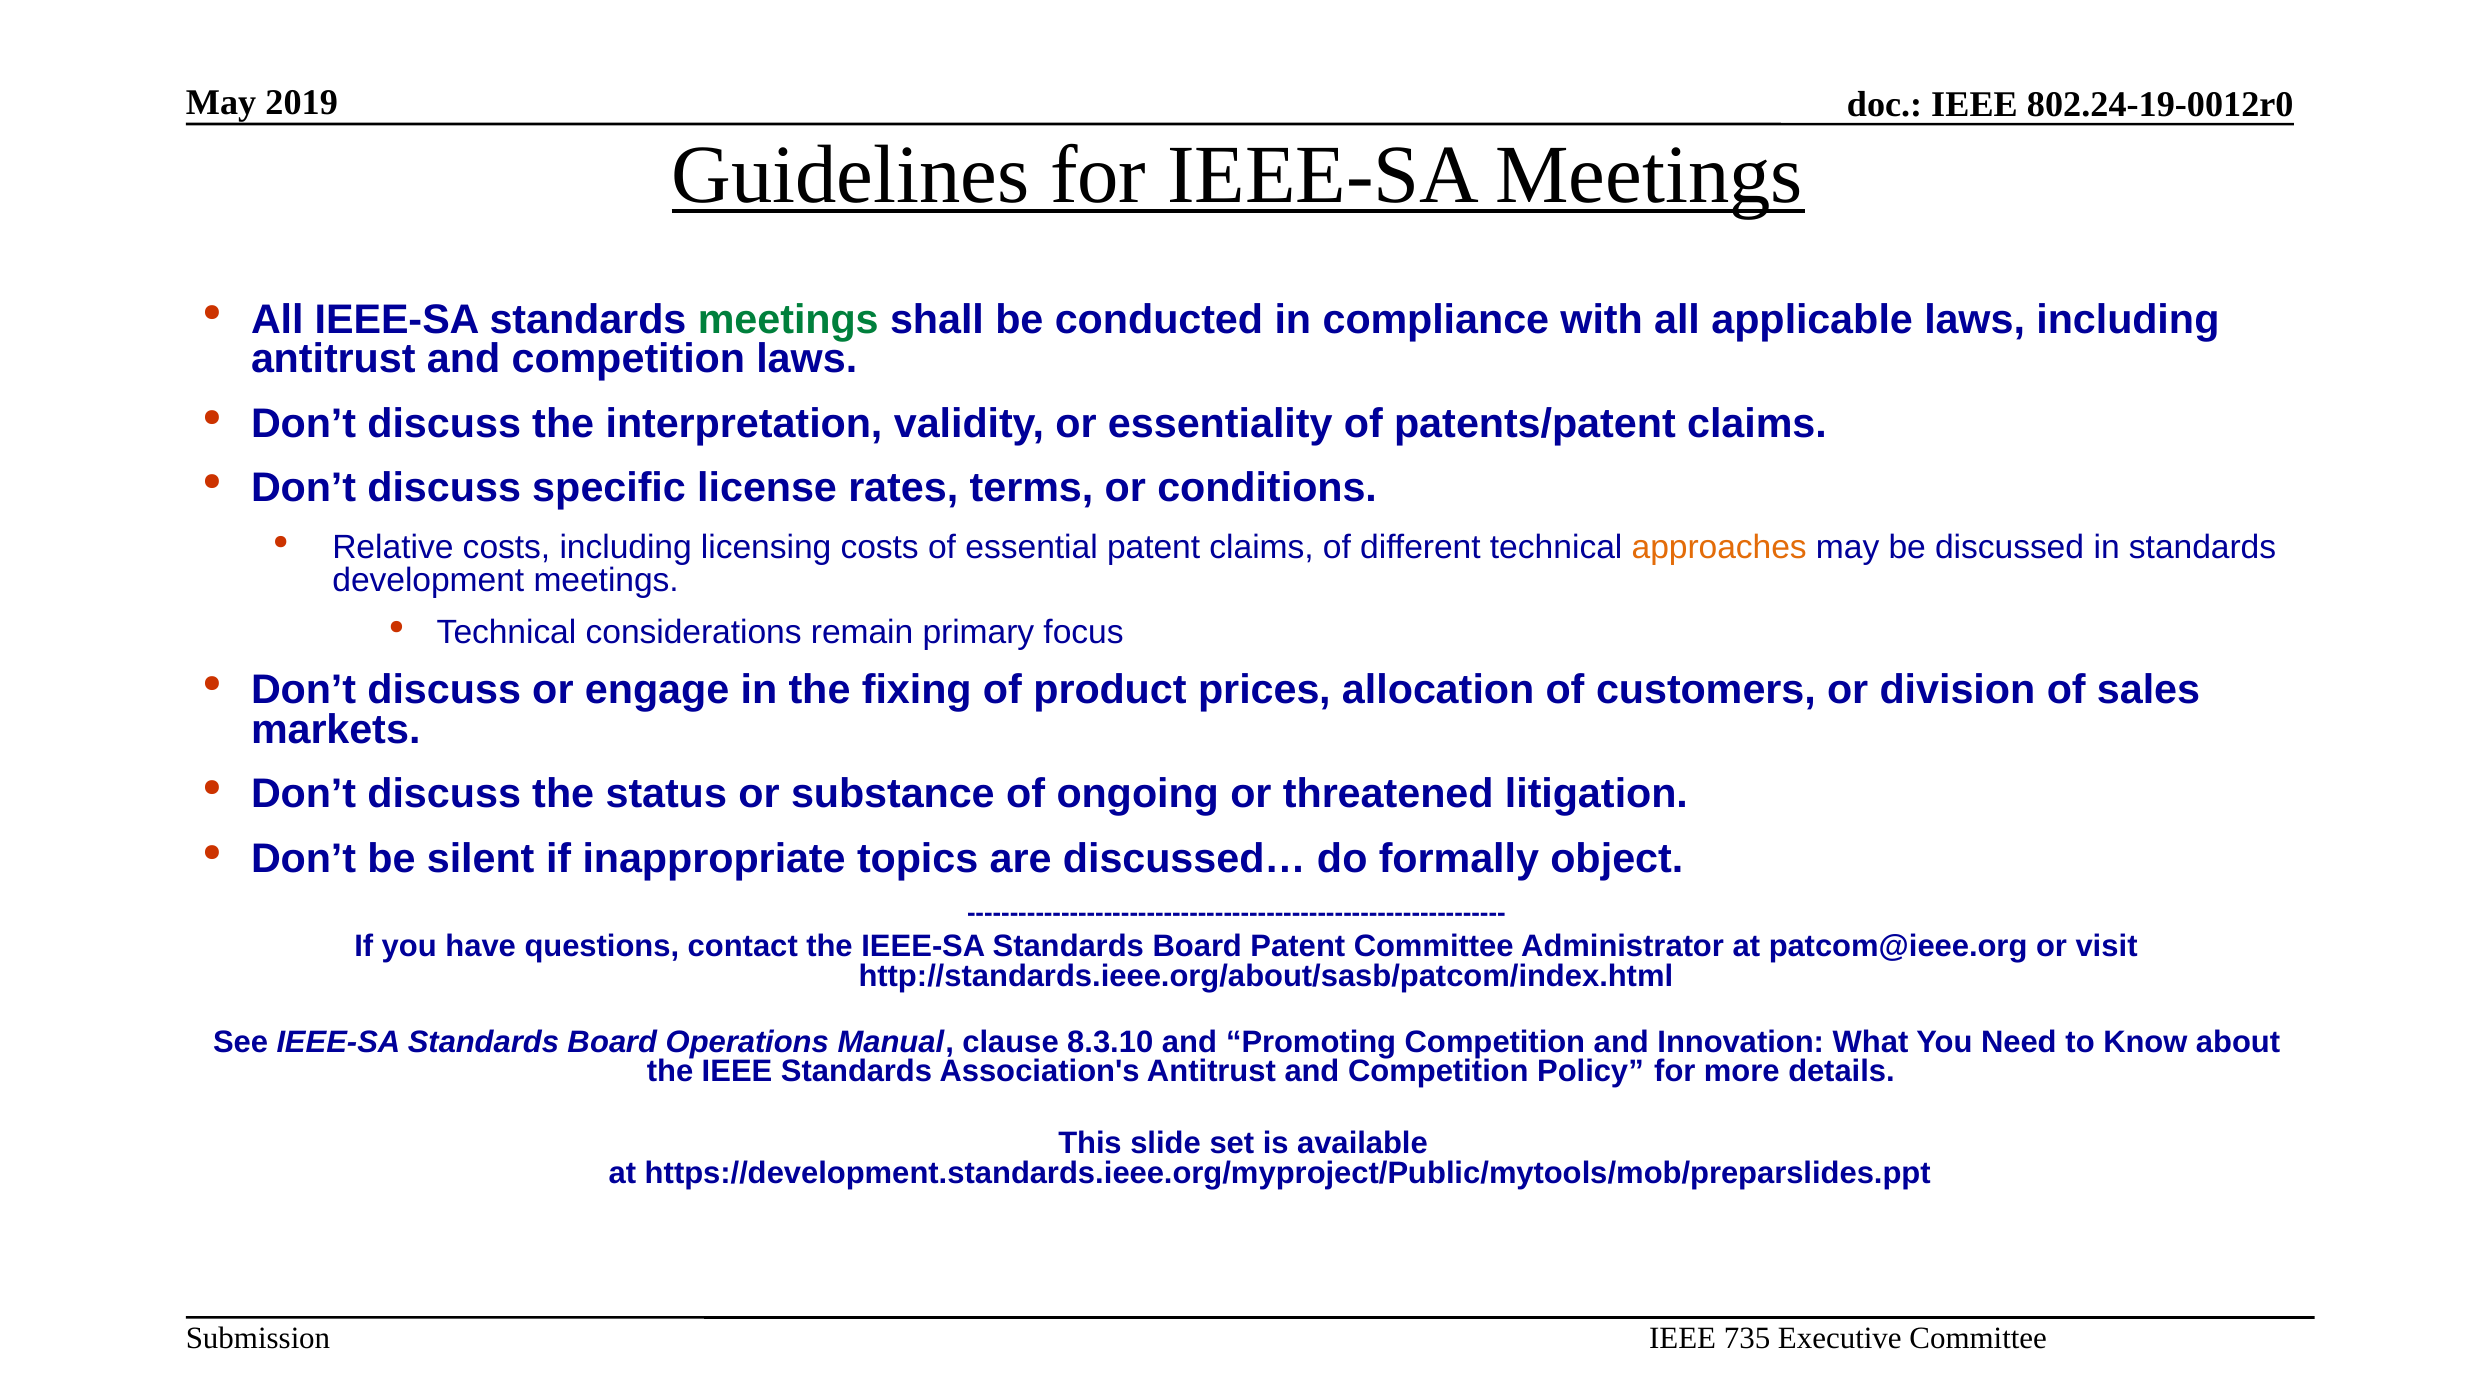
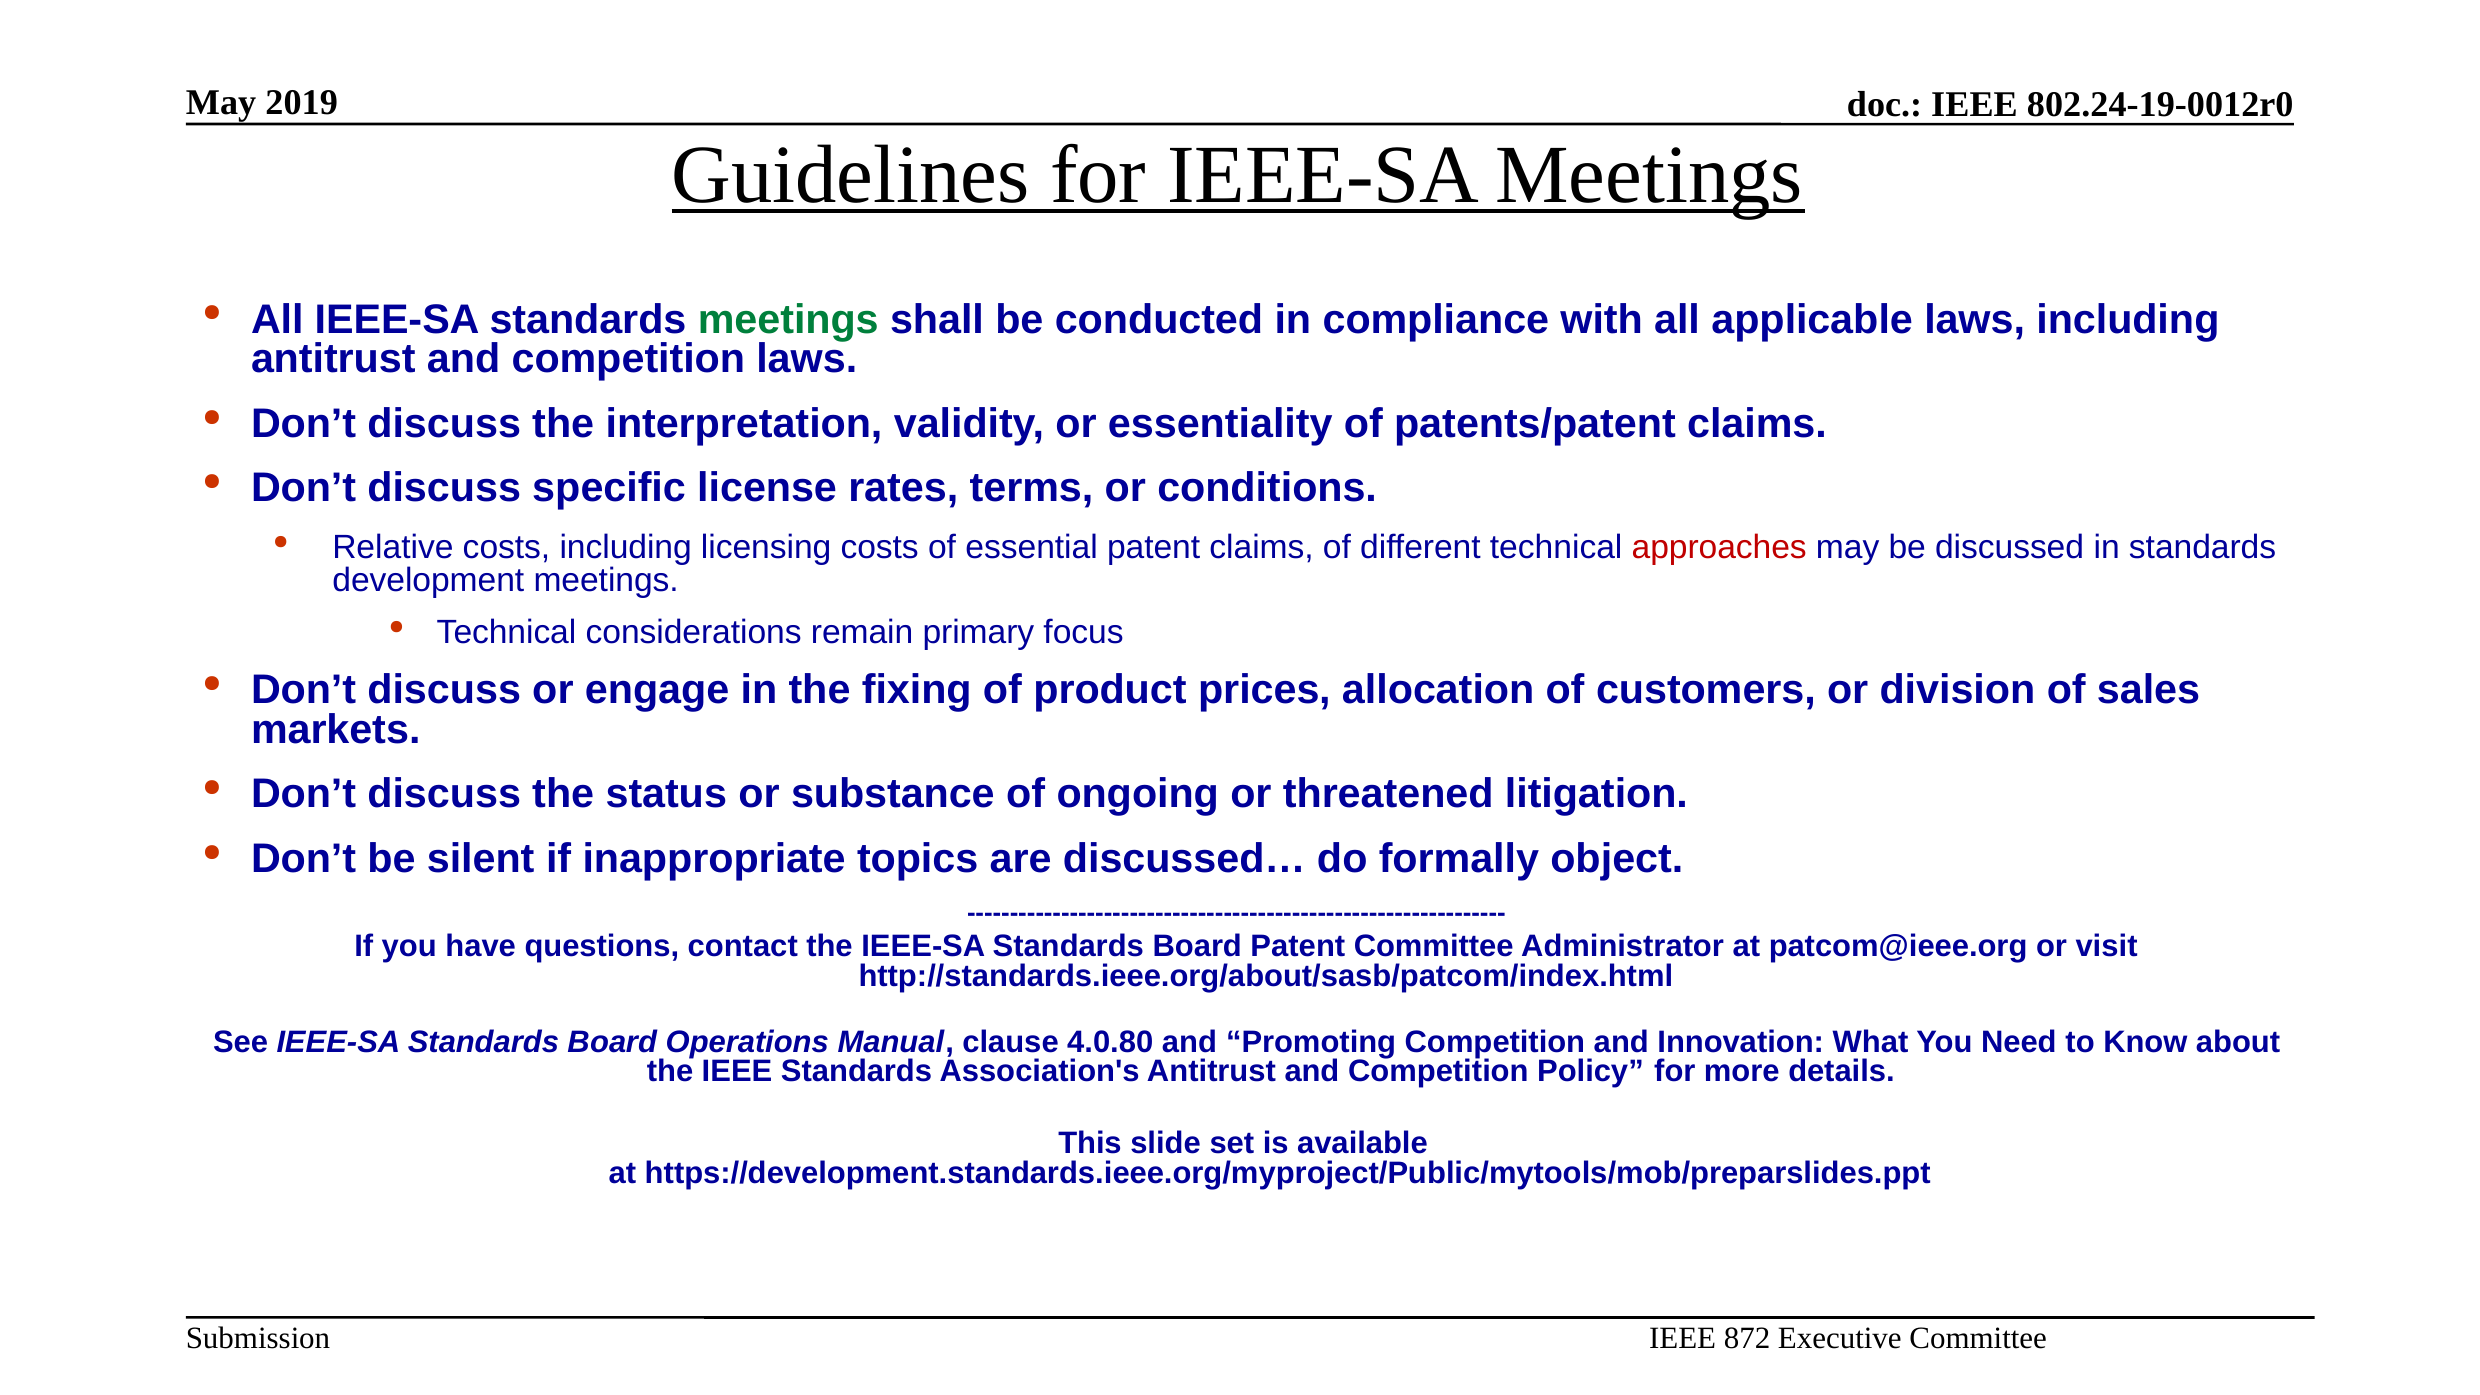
approaches colour: orange -> red (1719, 548)
8.3.10: 8.3.10 -> 4.0.80 (1110, 1042)
735: 735 -> 872 (1747, 1338)
